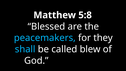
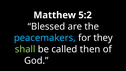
5:8: 5:8 -> 5:2 (85, 15)
shall colour: light blue -> light green (25, 49)
blew: blew -> then (90, 49)
